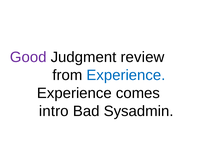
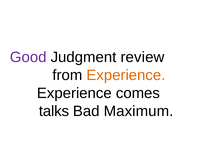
Experience colour: blue -> orange (126, 75)
intro: intro -> talks (54, 111)
Sysadmin: Sysadmin -> Maximum (139, 111)
